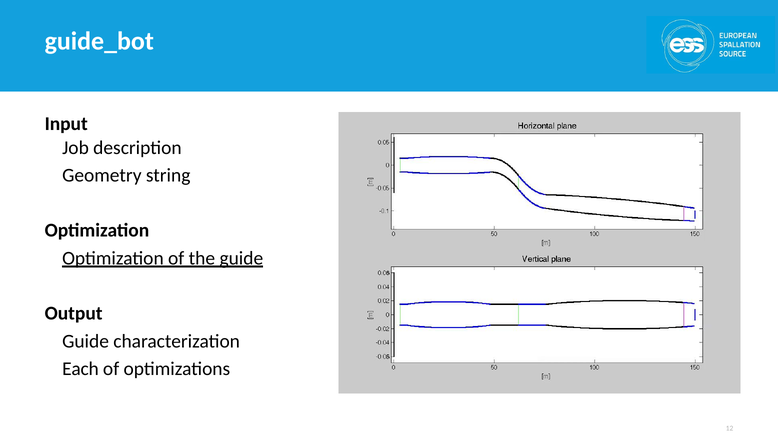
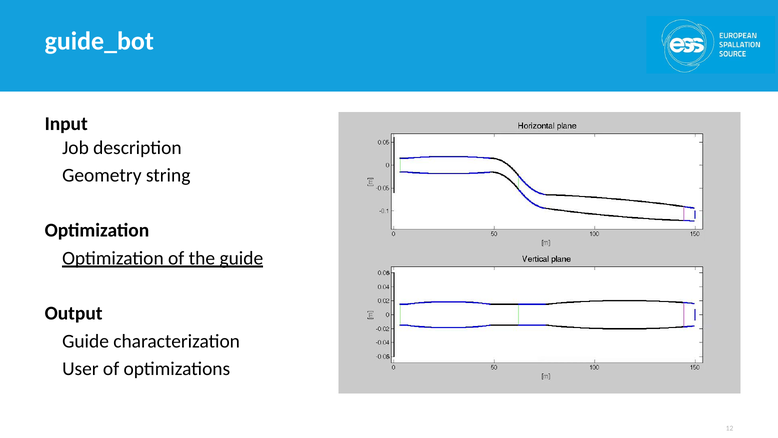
Each: Each -> User (80, 368)
